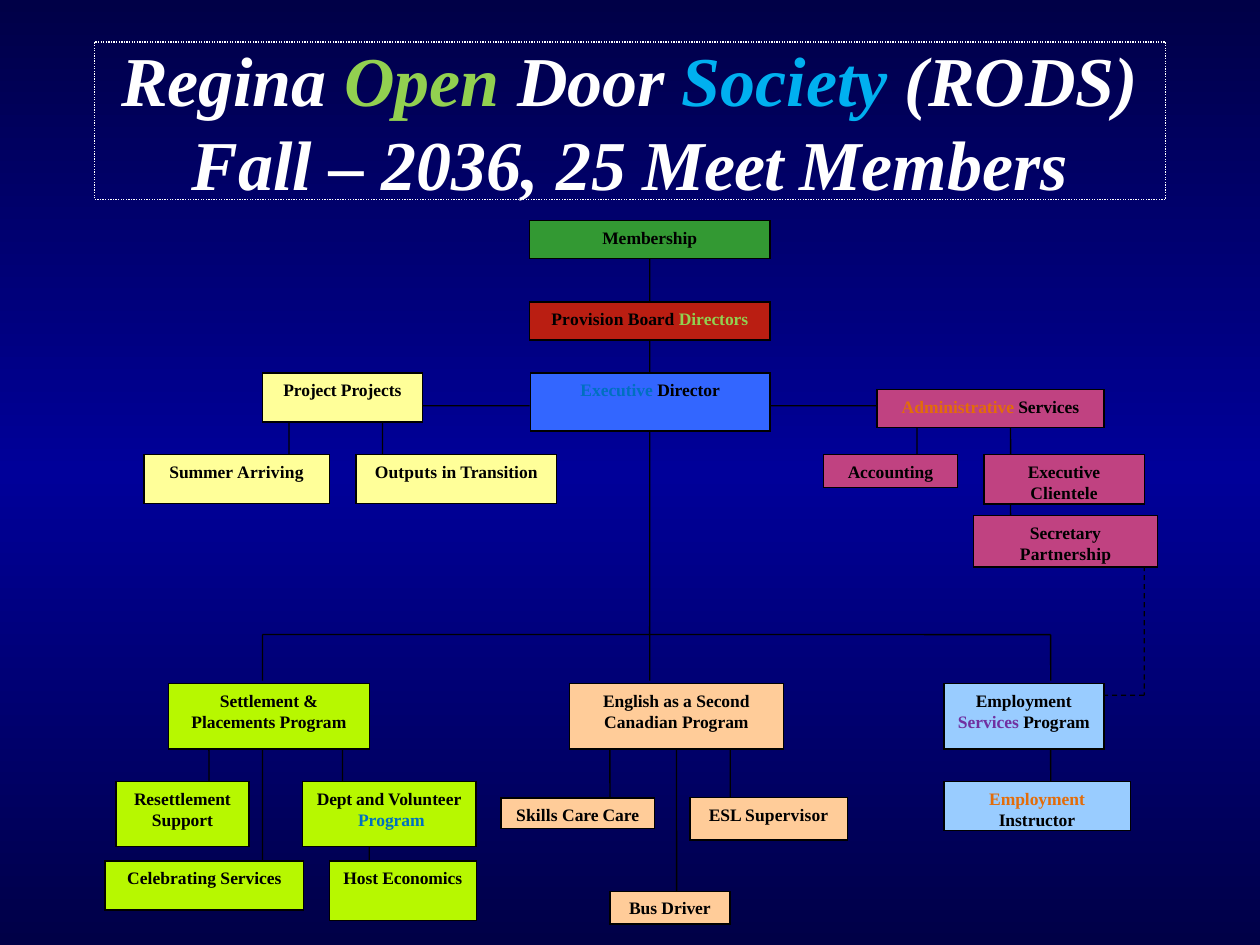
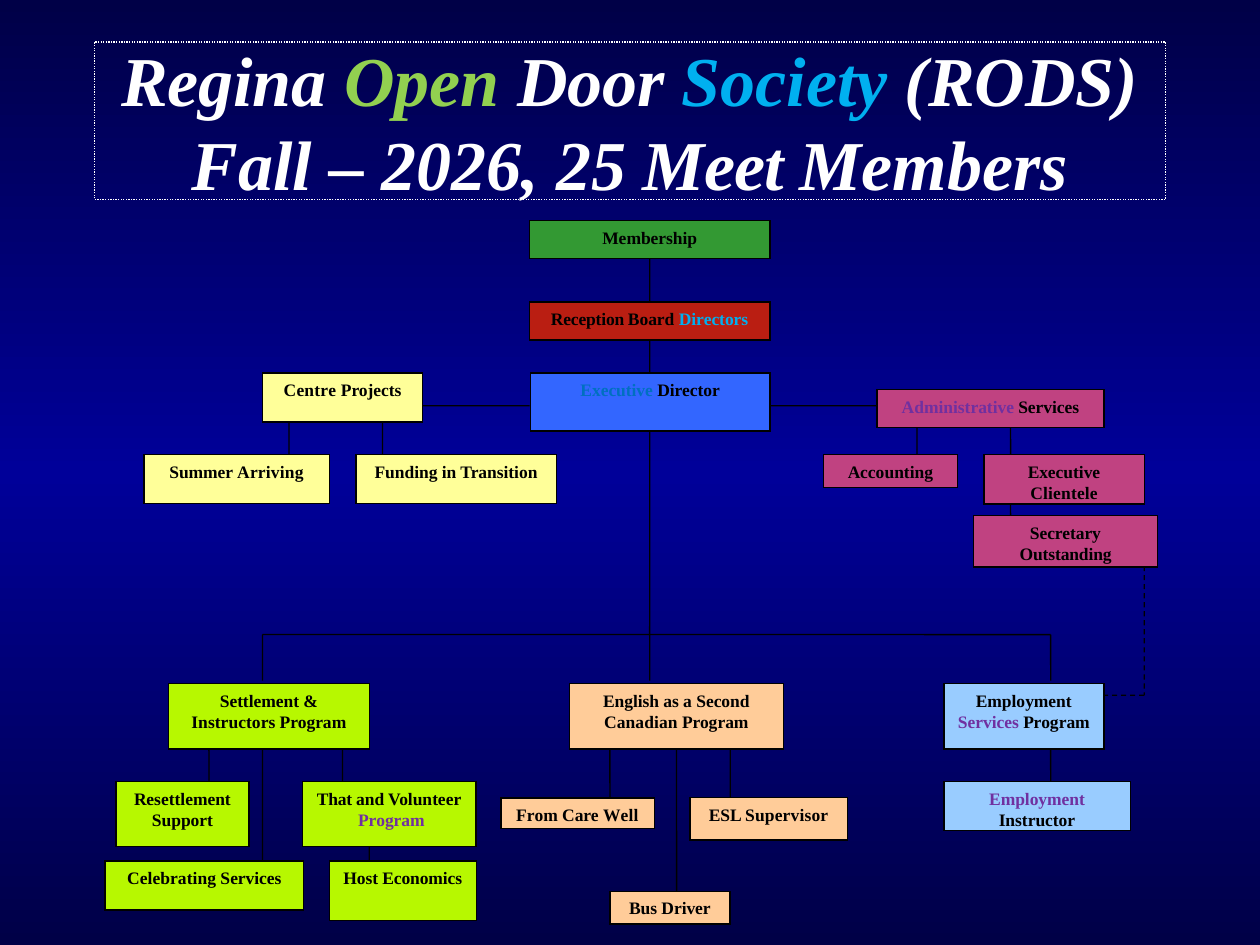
2036: 2036 -> 2026 (460, 168)
Provision: Provision -> Reception (588, 320)
Directors colour: light green -> light blue (714, 320)
Project: Project -> Centre (310, 391)
Administrative colour: orange -> purple (958, 407)
Outputs: Outputs -> Funding (406, 472)
Partnership: Partnership -> Outstanding (1066, 554)
Placements: Placements -> Instructors (233, 722)
Dept: Dept -> That (335, 799)
Employment colour: orange -> purple (1037, 799)
Skills: Skills -> From (537, 816)
Care Care: Care -> Well (621, 816)
Program colour: blue -> purple (391, 821)
